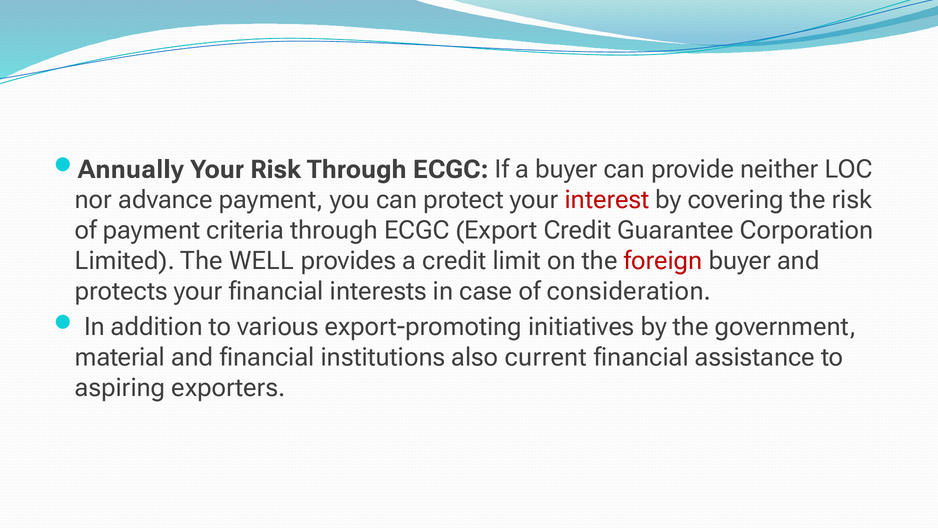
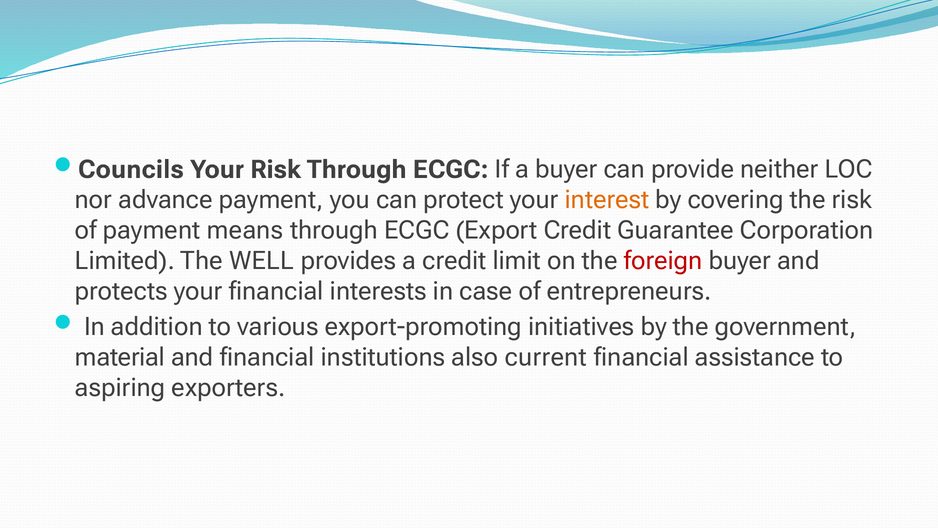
Annually: Annually -> Councils (131, 169)
interest colour: red -> orange (607, 200)
criteria: criteria -> means (245, 230)
consideration: consideration -> entrepreneurs (629, 291)
